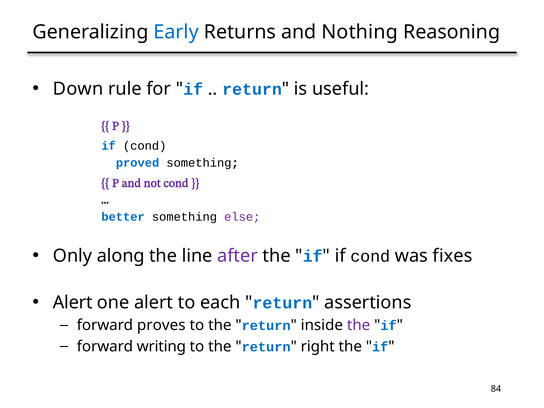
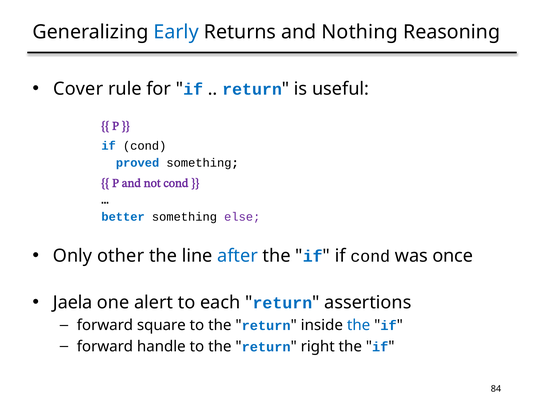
Down: Down -> Cover (78, 89)
along: along -> other (121, 256)
after colour: purple -> blue (238, 256)
fixes: fixes -> once (453, 256)
Alert: Alert -> Jaela (73, 302)
proves: proves -> square (161, 325)
the colour: purple -> blue (359, 325)
writing: writing -> handle (161, 346)
